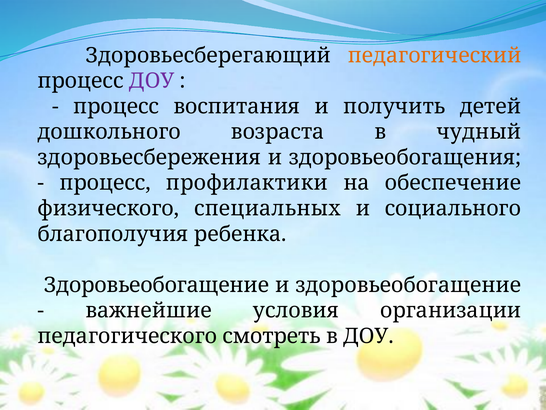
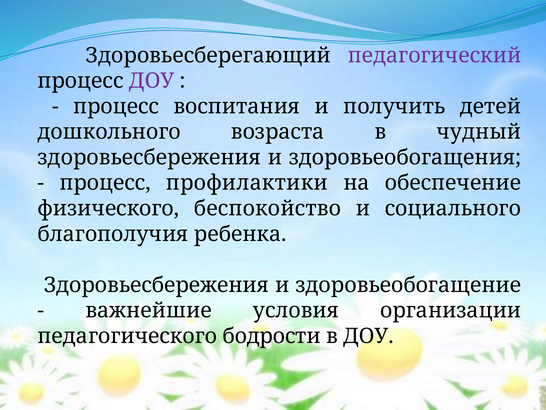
педагогический colour: orange -> purple (435, 55)
специальных: специальных -> беспокойство (267, 208)
Здоровьеобогащение: Здоровьеобогащение -> Здоровьесбережения (156, 285)
смотреть: смотреть -> бодрости (272, 336)
